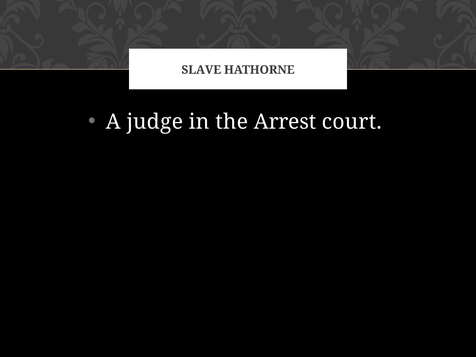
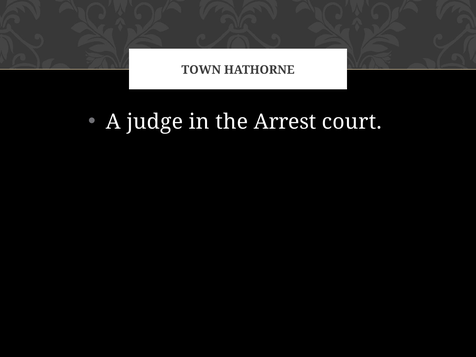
SLAVE: SLAVE -> TOWN (201, 70)
